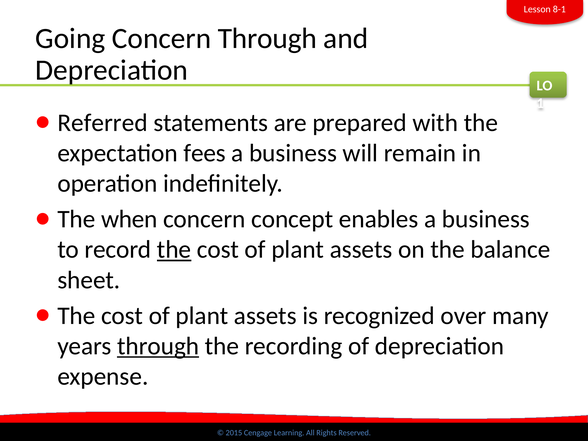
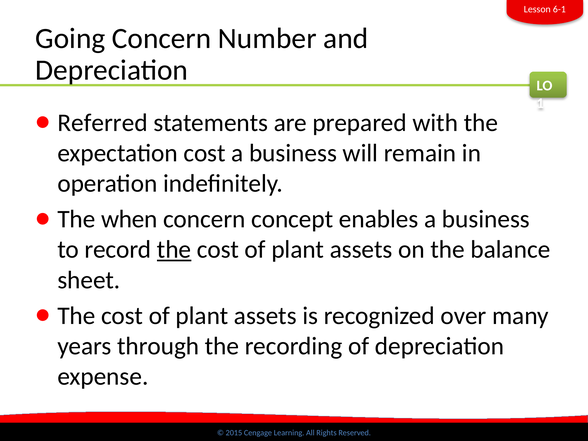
8-1: 8-1 -> 6-1 (559, 9)
Concern Through: Through -> Number (267, 38)
expectation fees: fees -> cost (205, 153)
through underline: present -> none (158, 346)
